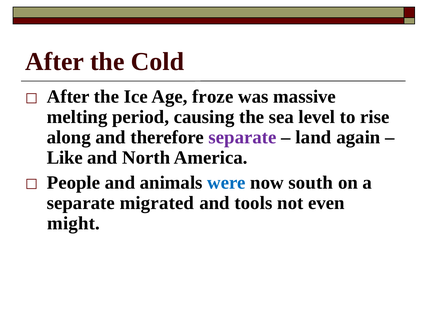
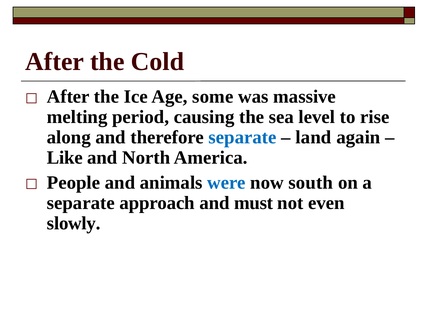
froze: froze -> some (213, 97)
separate colour: purple -> blue (242, 137)
migrated: migrated -> approach (157, 203)
tools: tools -> must (254, 203)
might: might -> slowly (74, 223)
